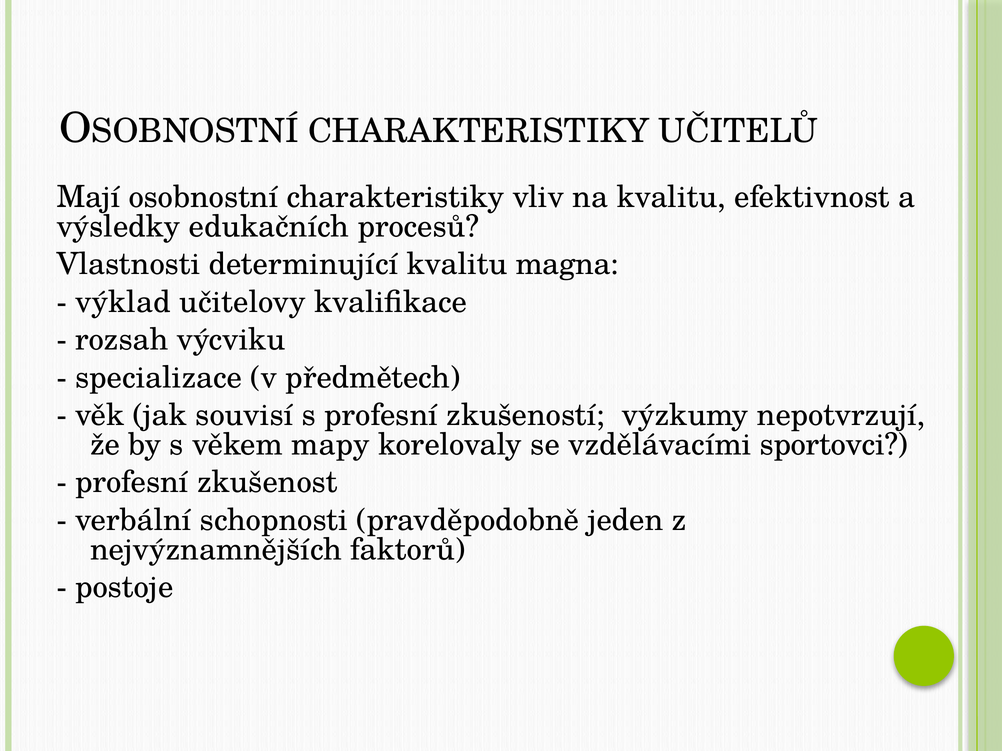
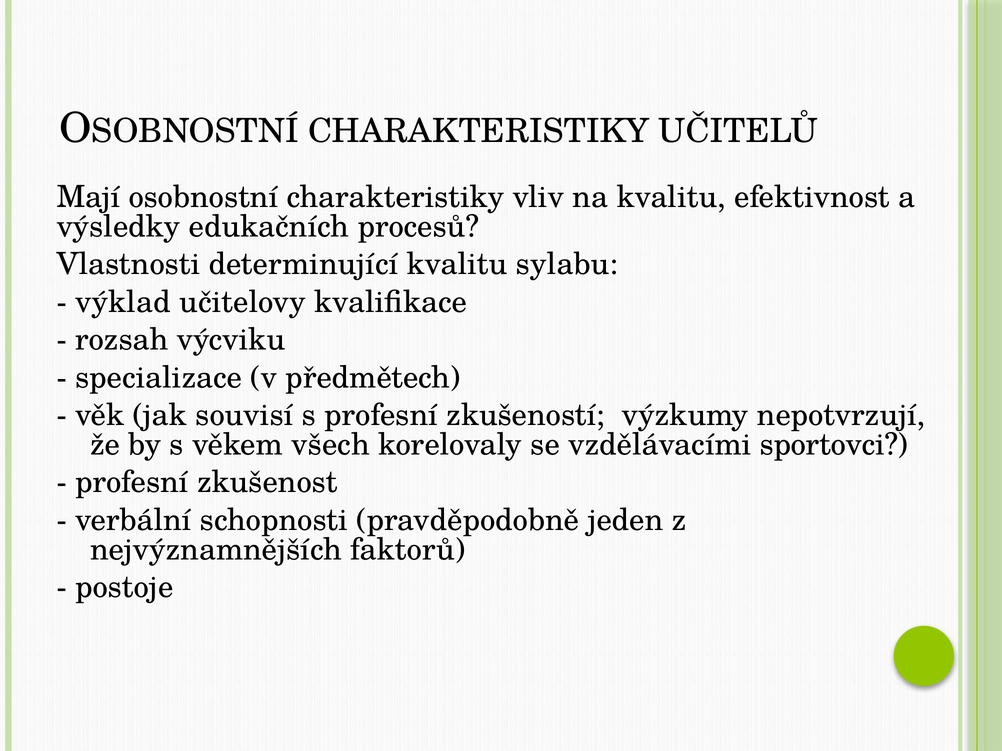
magna: magna -> sylabu (567, 265)
mapy: mapy -> všech (331, 445)
